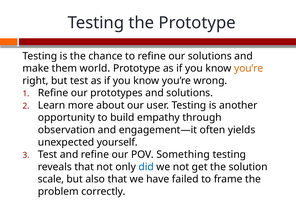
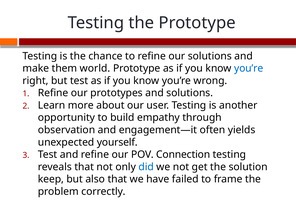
you’re colour: orange -> blue (249, 68)
Something: Something -> Connection (183, 154)
scale: scale -> keep (51, 179)
